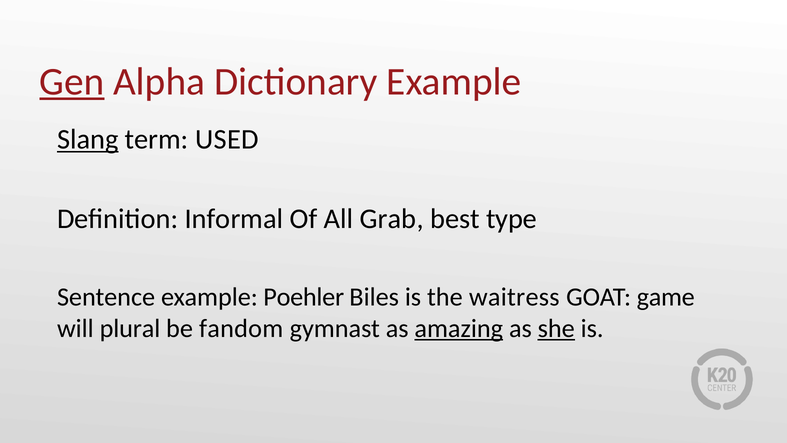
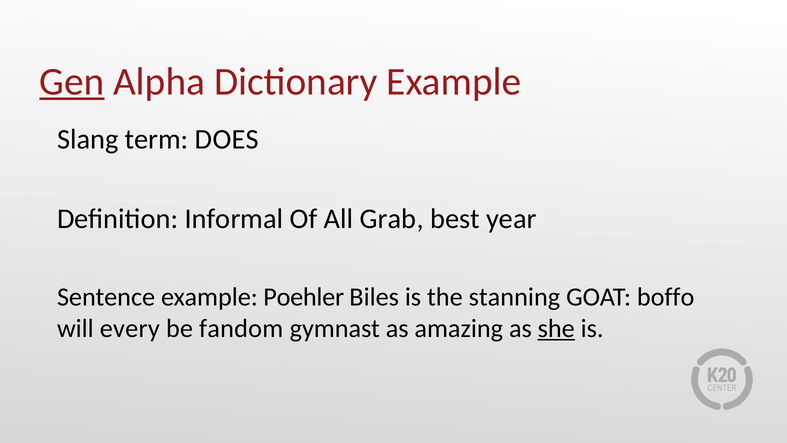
Slang underline: present -> none (88, 139)
USED: USED -> DOES (227, 139)
type: type -> year (511, 219)
waitress: waitress -> stanning (514, 297)
game: game -> boffo (666, 297)
plural: plural -> every (130, 328)
amazing underline: present -> none (459, 328)
